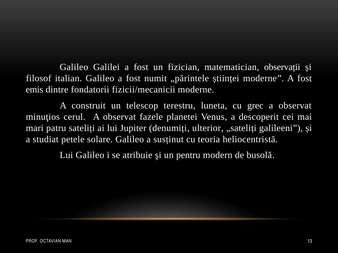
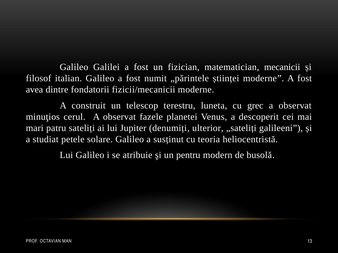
observații: observații -> mecanicii (282, 67)
emis: emis -> avea (34, 90)
